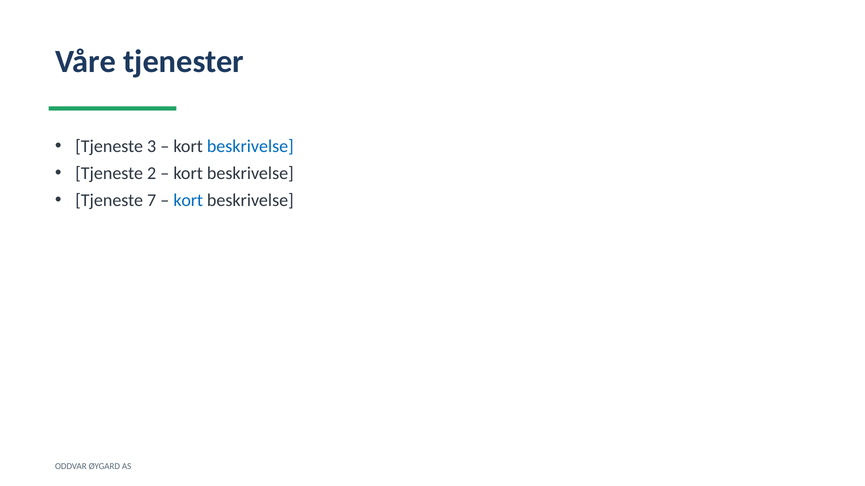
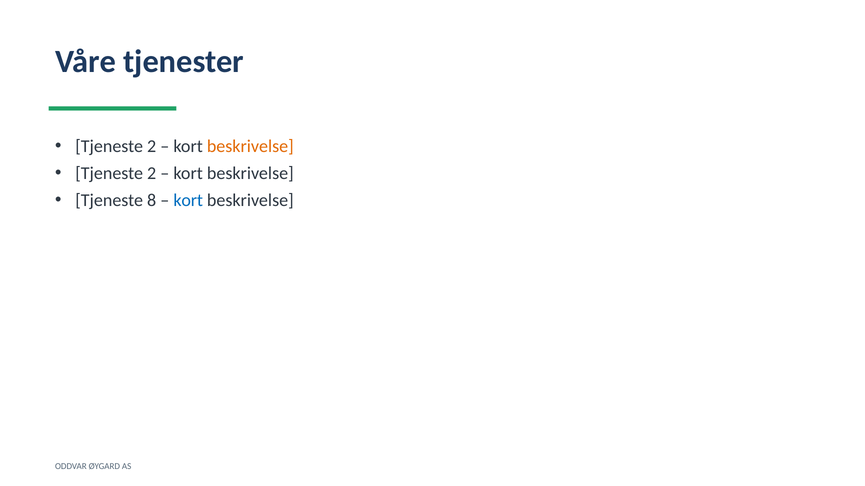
3: 3 -> 2 (152, 147)
beskrivelse colour: blue -> orange (250, 147)
7: 7 -> 8 (152, 201)
